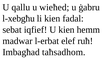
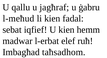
wieħed: wieħed -> jagħraf (54, 7)
l-xebgħu: l-xebgħu -> l-meħud (18, 18)
